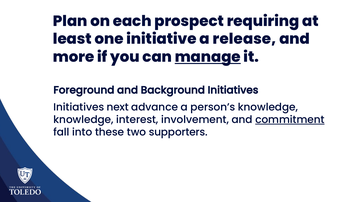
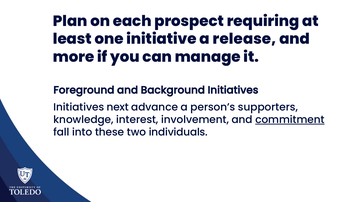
manage underline: present -> none (208, 57)
person’s knowledge: knowledge -> supporters (268, 107)
supporters: supporters -> individuals (178, 132)
